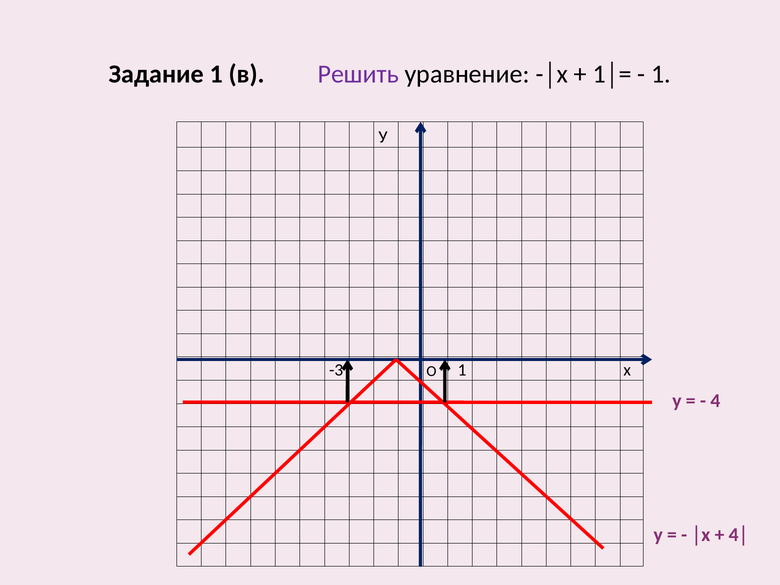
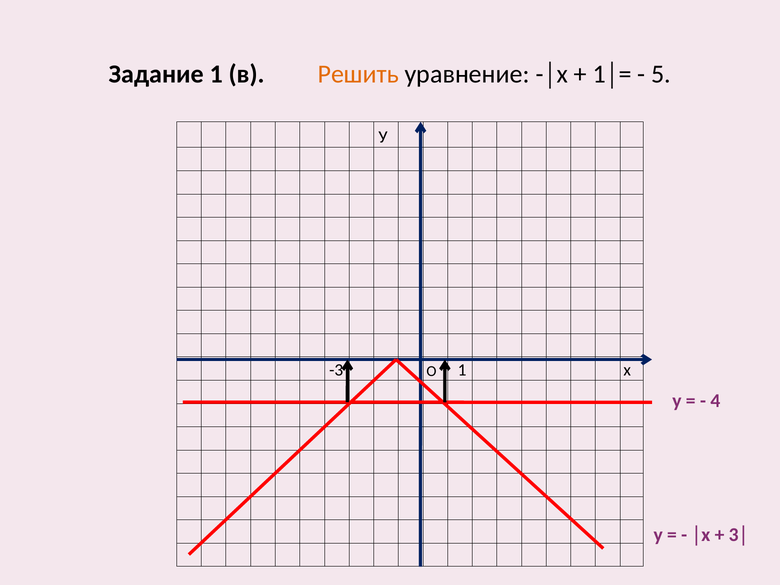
Решить colour: purple -> orange (358, 74)
1: 1 -> 5 (661, 74)
4│: 4│ -> 3│ (739, 535)
